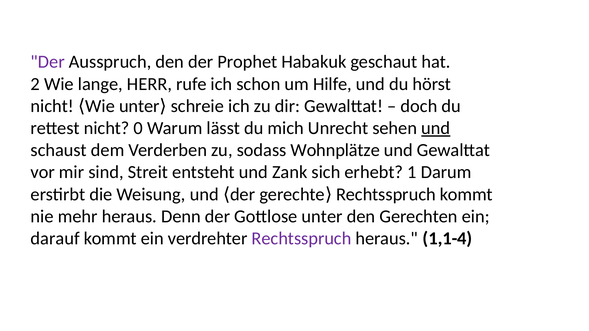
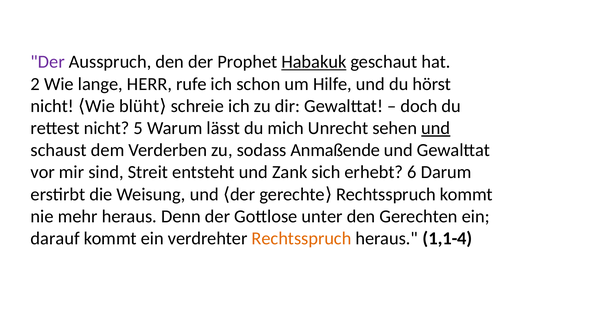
Habakuk underline: none -> present (314, 62)
Wie unter: unter -> blüht (139, 106)
0: 0 -> 5 (138, 128)
Wohnplätze: Wohnplätze -> Anmaßende (335, 150)
1: 1 -> 6 (412, 172)
Rechtsspruch colour: purple -> orange (301, 239)
